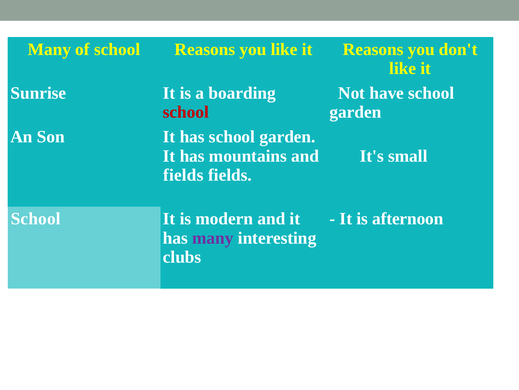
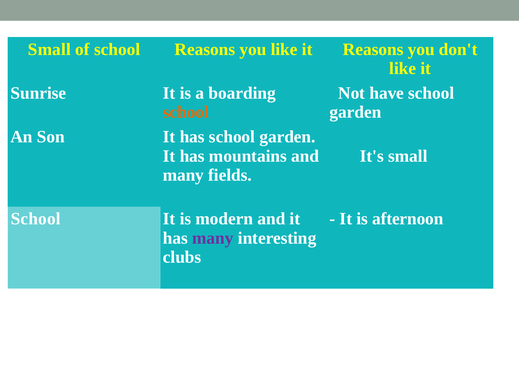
Many: Many -> Small (49, 49)
school colour: red -> orange (186, 112)
fields: fields -> many (183, 175)
